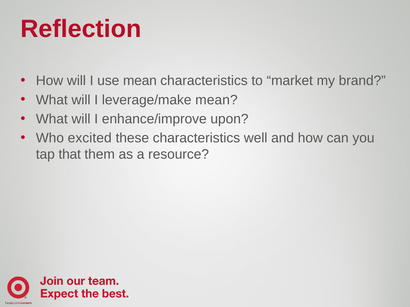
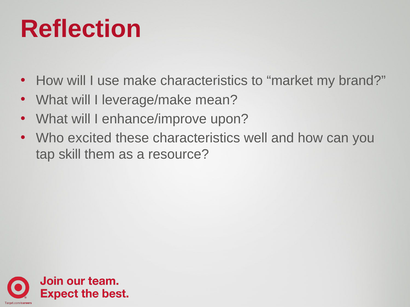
use mean: mean -> make (140, 81)
that: that -> skill (70, 155)
